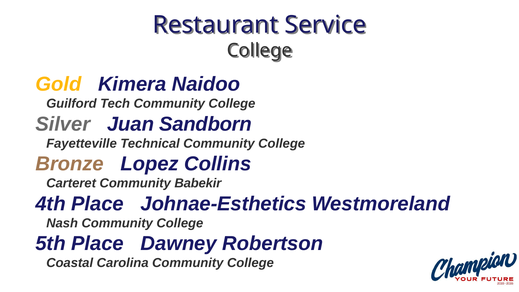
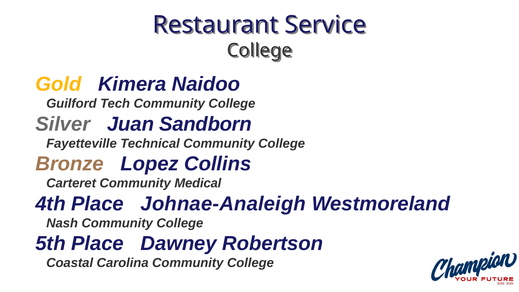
Babekir: Babekir -> Medical (198, 183)
Johnae-Esthetics: Johnae-Esthetics -> Johnae-Analeigh (223, 204)
